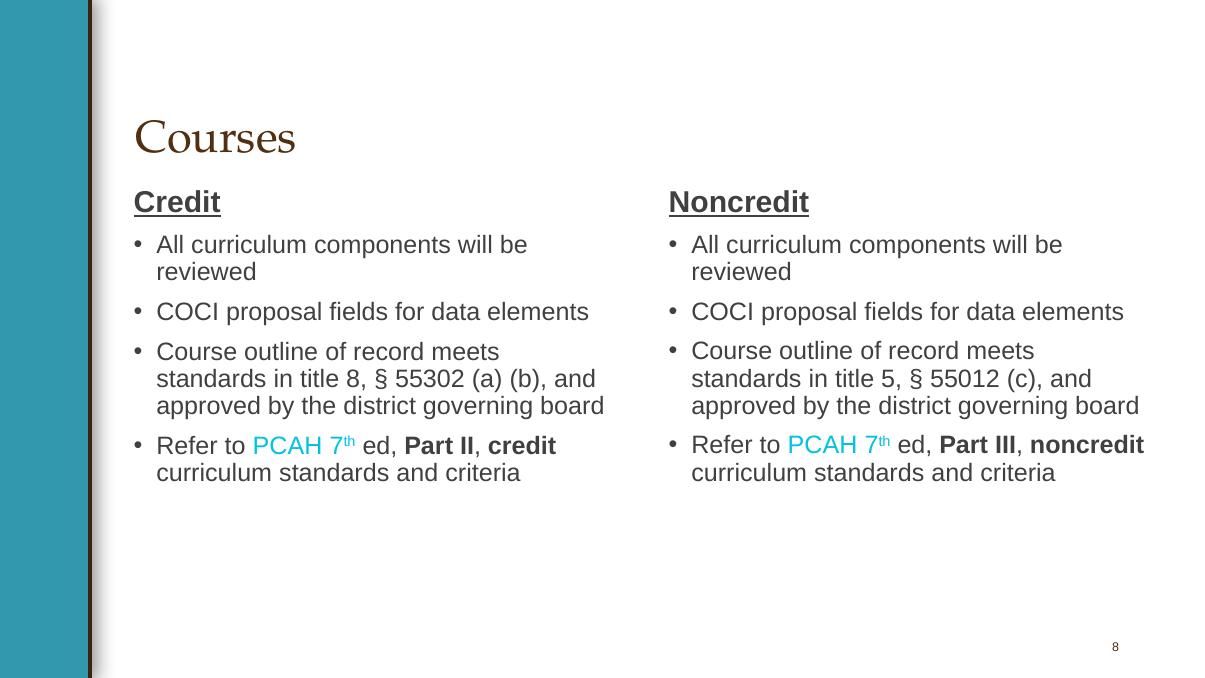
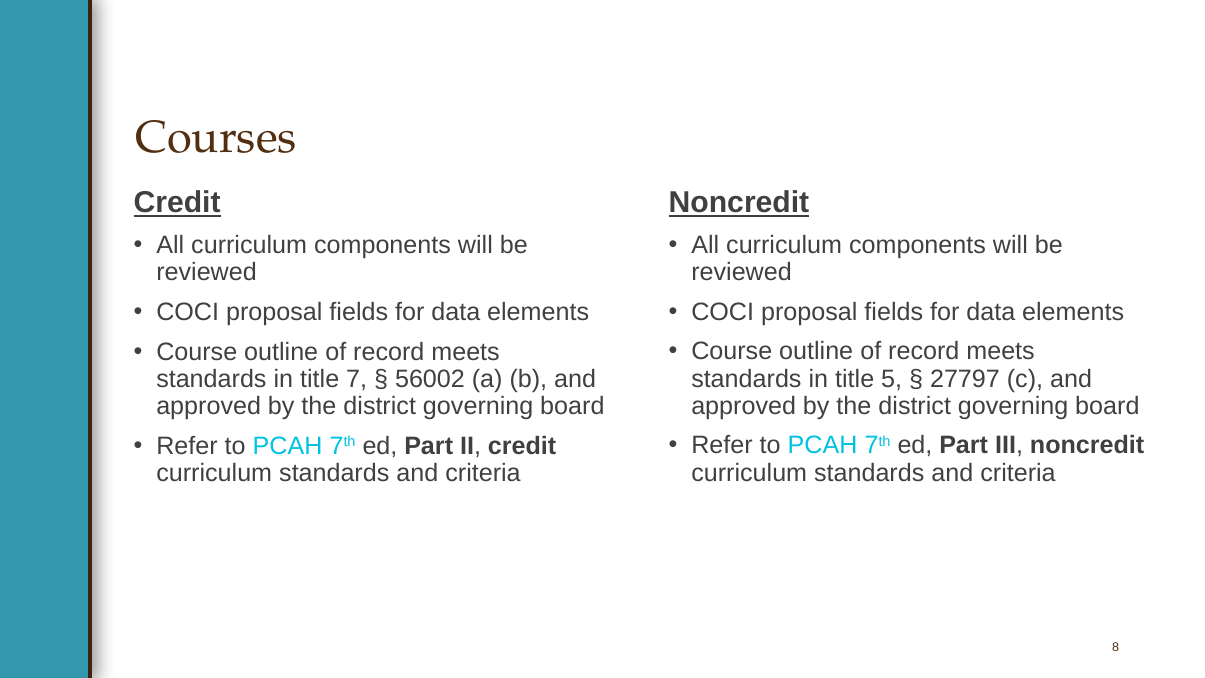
55012: 55012 -> 27797 (965, 379)
title 8: 8 -> 7 (357, 379)
55302: 55302 -> 56002 (430, 379)
